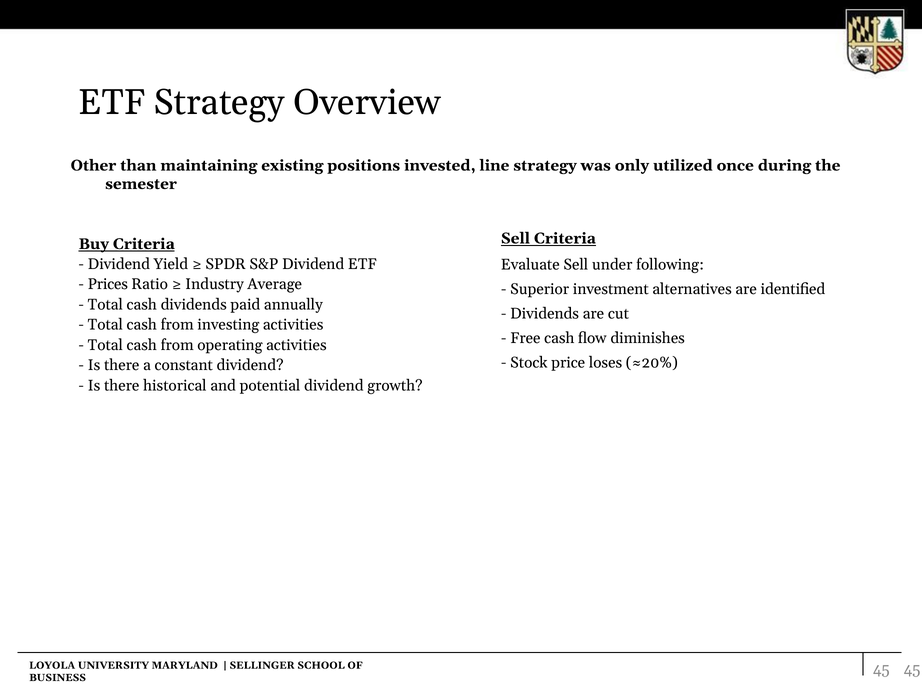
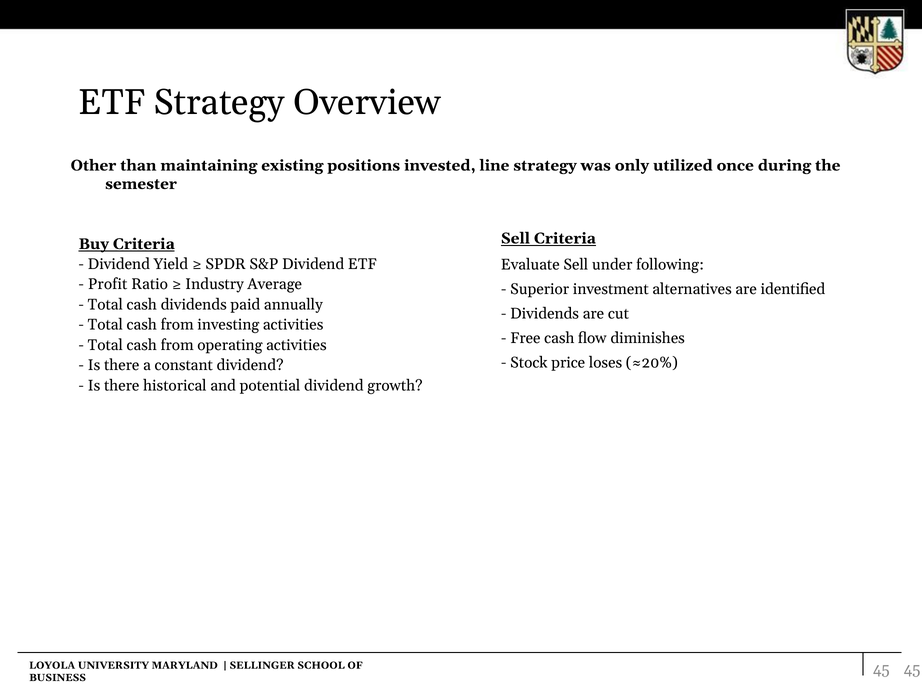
Prices: Prices -> Profit (108, 285)
